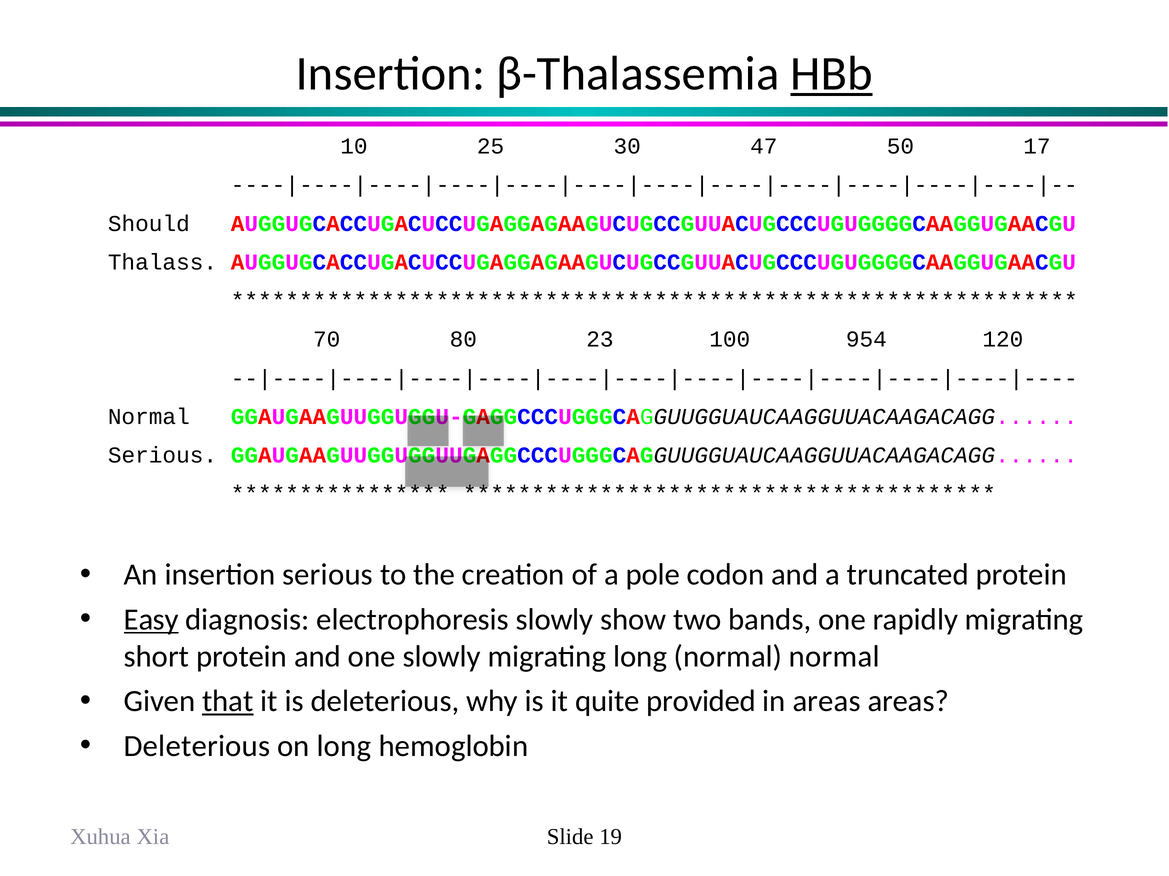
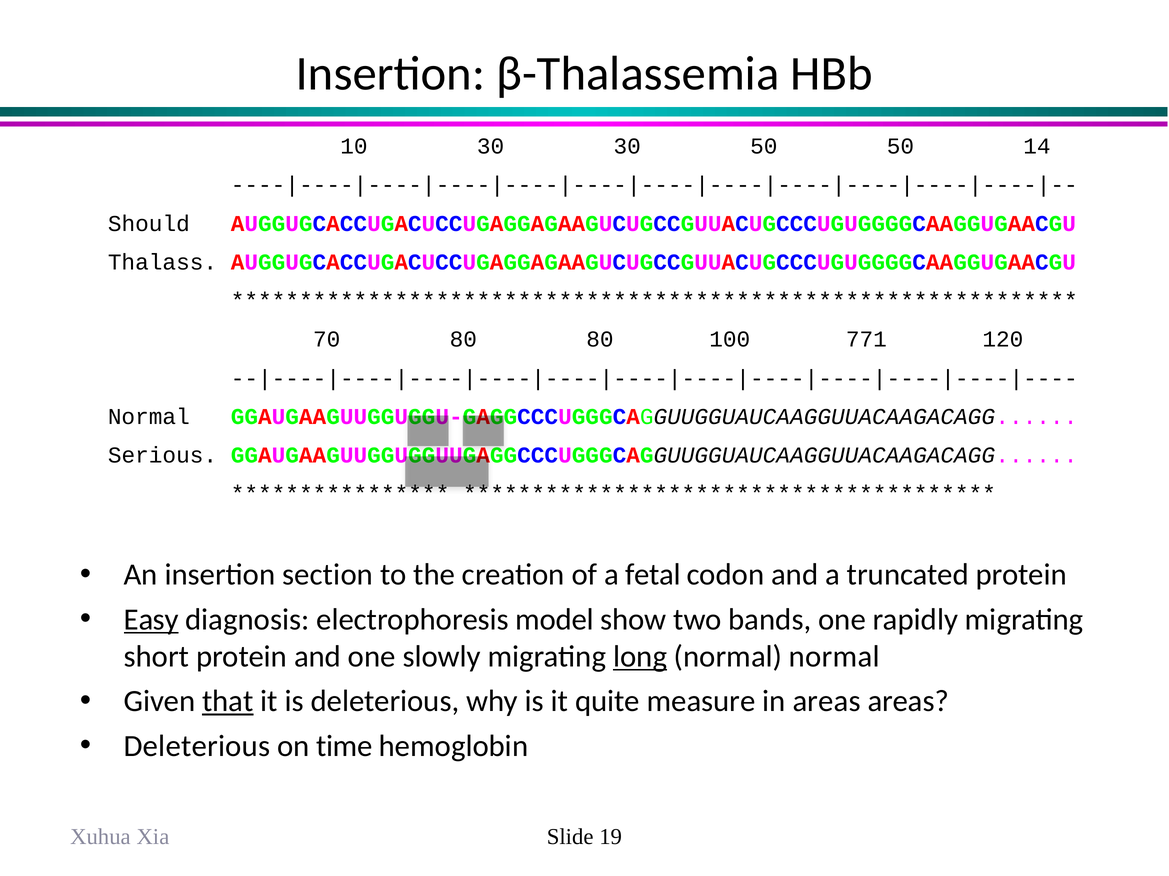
HBb underline: present -> none (831, 74)
10 25: 25 -> 30 (491, 146)
30 47: 47 -> 50 (764, 146)
17: 17 -> 14 (1037, 146)
80 23: 23 -> 80 (600, 340)
954: 954 -> 771 (866, 340)
insertion serious: serious -> section (328, 575)
pole: pole -> fetal (653, 575)
electrophoresis slowly: slowly -> model (555, 620)
long underline: none -> present (640, 657)
provided: provided -> measure (701, 702)
on long: long -> time (344, 747)
